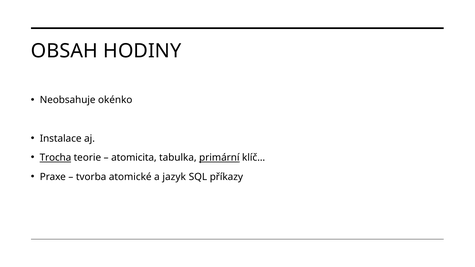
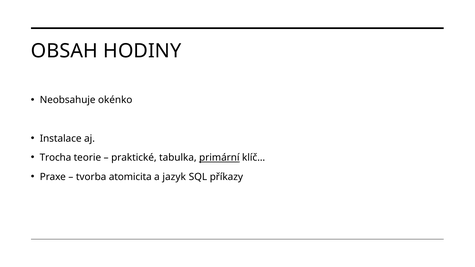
Trocha underline: present -> none (55, 158)
atomicita: atomicita -> praktické (134, 158)
atomické: atomické -> atomicita (130, 177)
